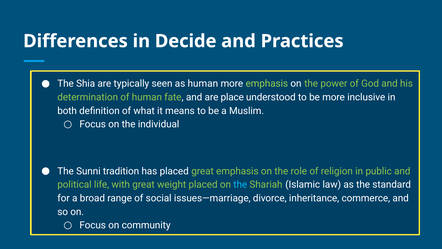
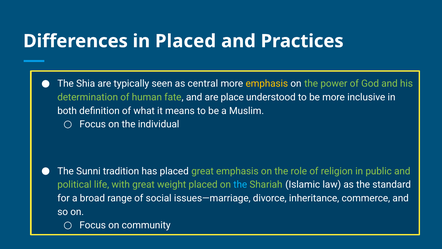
in Decide: Decide -> Placed (186, 41)
as human: human -> central (203, 84)
emphasis colour: light green -> yellow (267, 84)
